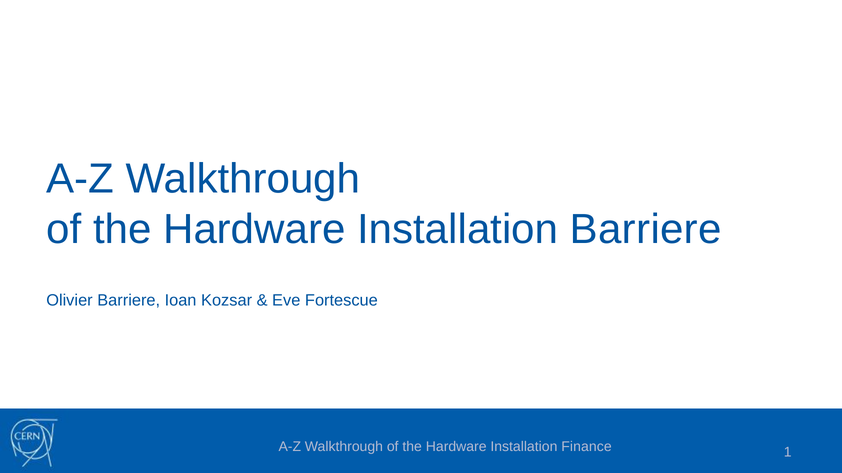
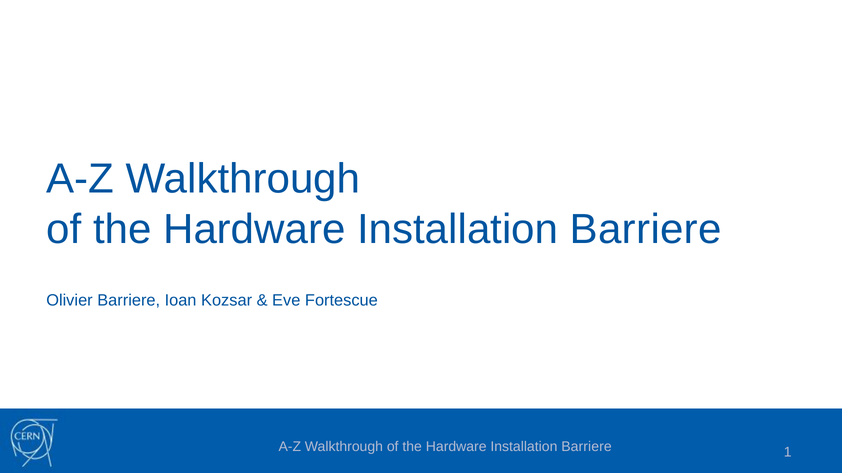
Finance: Finance -> Barriere (587, 447)
